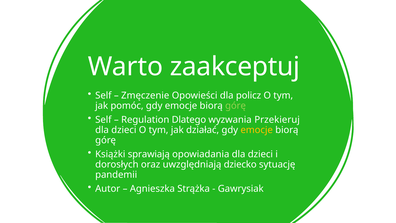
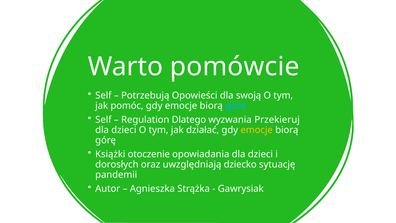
zaakceptuj: zaakceptuj -> pomówcie (235, 66)
Zmęczenie: Zmęczenie -> Potrzebują (145, 95)
policz: policz -> swoją (249, 95)
górę colour: light green -> light blue (236, 106)
sprawiają: sprawiają -> otoczenie (149, 154)
